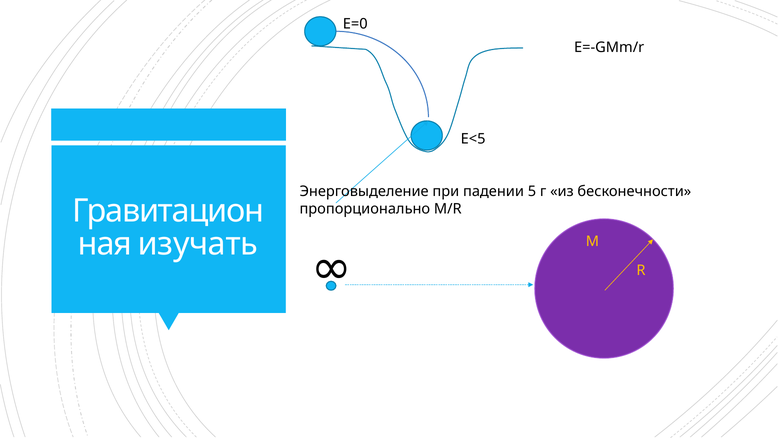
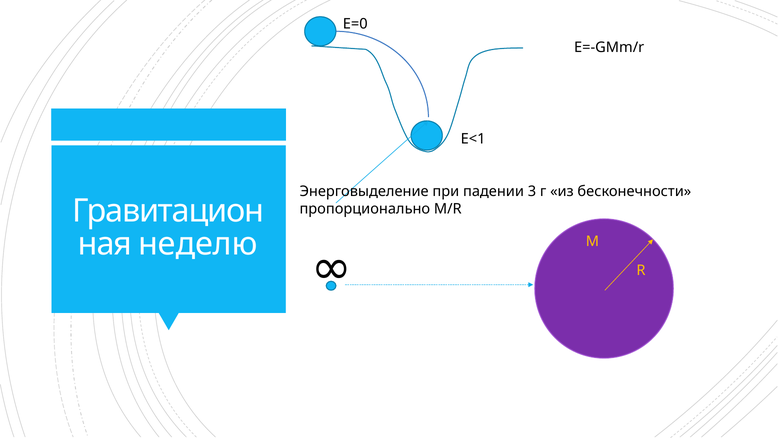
E<5: E<5 -> E<1 (473, 139)
5: 5 -> 3 (532, 191)
изучать: изучать -> неделю (198, 244)
